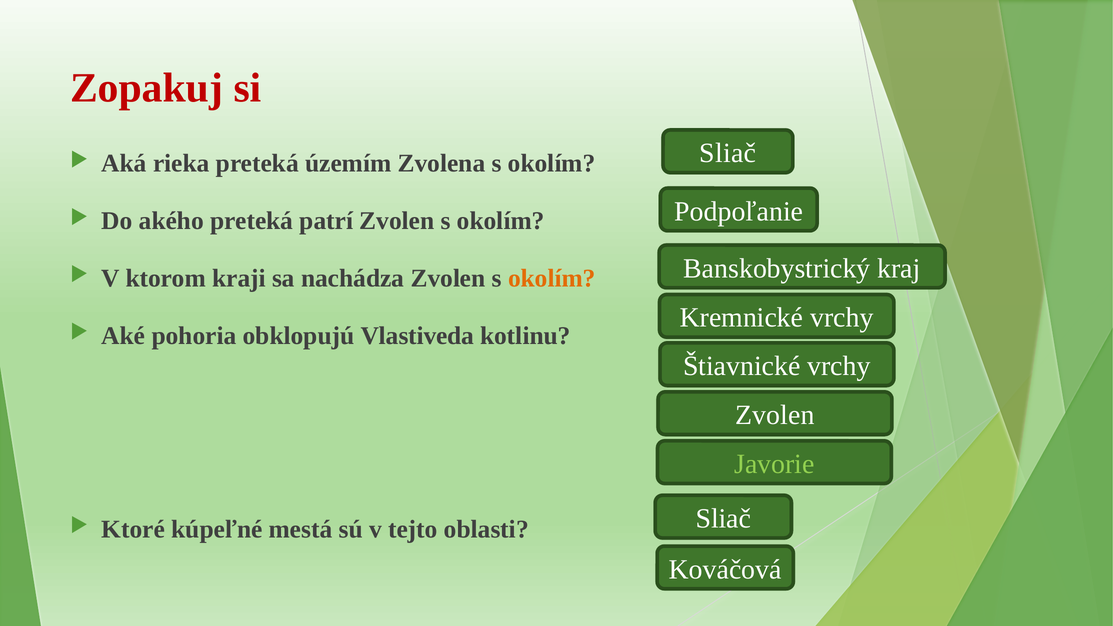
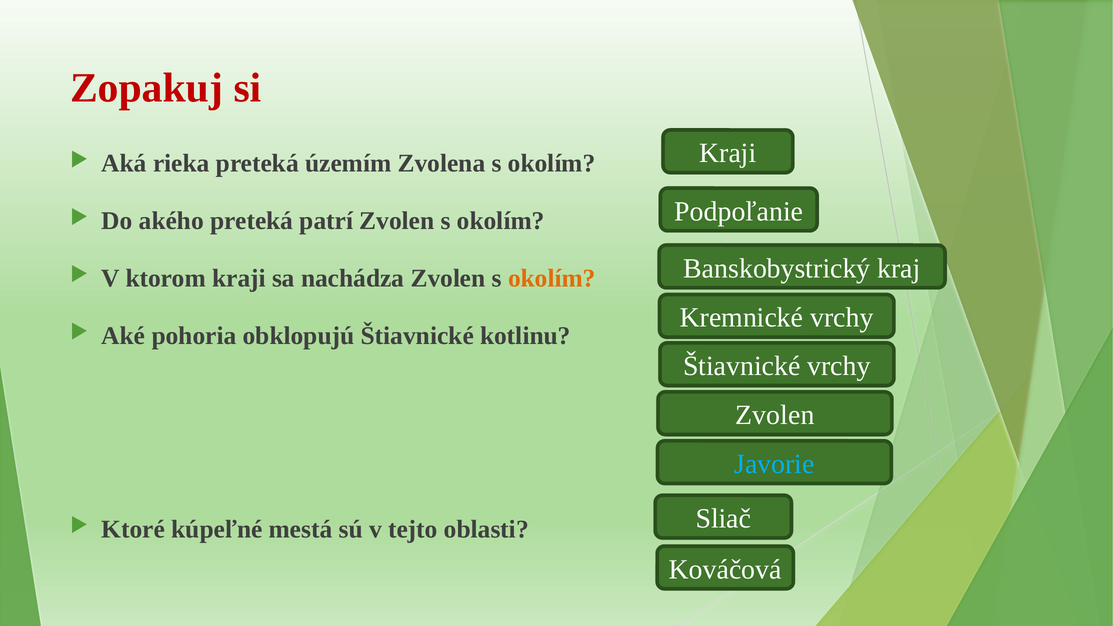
Sliač: Sliač -> Kraji (728, 153)
obklopujú Vlastiveda: Vlastiveda -> Štiavnické (417, 336)
Javorie colour: light green -> light blue (774, 464)
